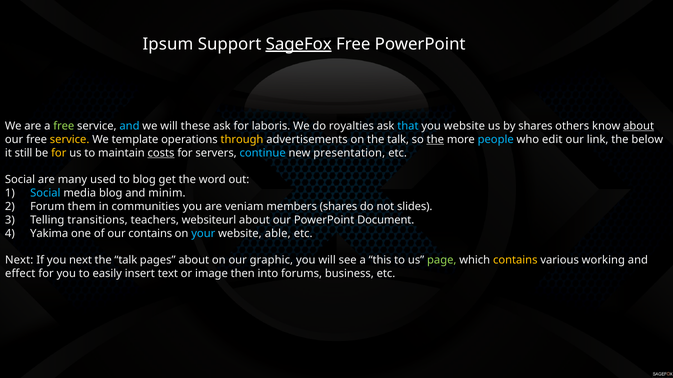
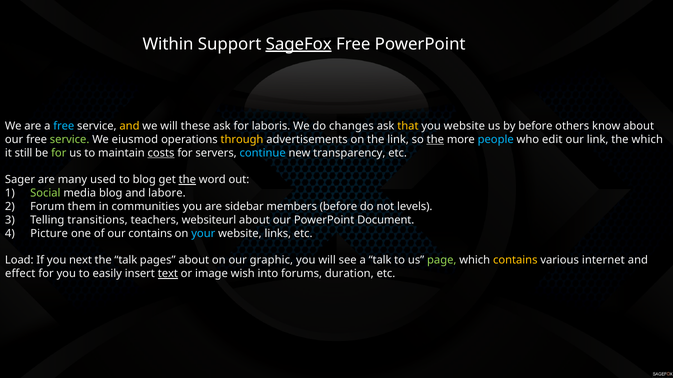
Ipsum: Ipsum -> Within (168, 44)
free colour: light green -> light blue (64, 126)
and colour: light blue -> yellow (129, 126)
royalties: royalties -> changes (351, 126)
that colour: light blue -> yellow (408, 126)
by shares: shares -> before (535, 126)
about underline: present -> none (639, 126)
service colour: yellow -> light green (70, 140)
template: template -> eiusmod (135, 140)
on the talk: talk -> link (398, 140)
the below: below -> which (647, 140)
for colour: yellow -> light green (59, 153)
presentation: presentation -> transparency (349, 153)
Social: Social -> Sager (20, 180)
the underline: none -> present (187, 180)
Social colour: light blue -> light green (45, 193)
minim: minim -> labore (167, 193)
veniam: veniam -> sidebar (244, 207)
members shares: shares -> before (338, 207)
slides: slides -> levels (415, 207)
Yakima: Yakima -> Picture (49, 234)
able: able -> links (278, 234)
Next: Next -> Load (19, 261)
a this: this -> talk (380, 261)
working: working -> internet (603, 261)
text underline: none -> present (168, 274)
then: then -> wish (243, 274)
business: business -> duration (349, 274)
